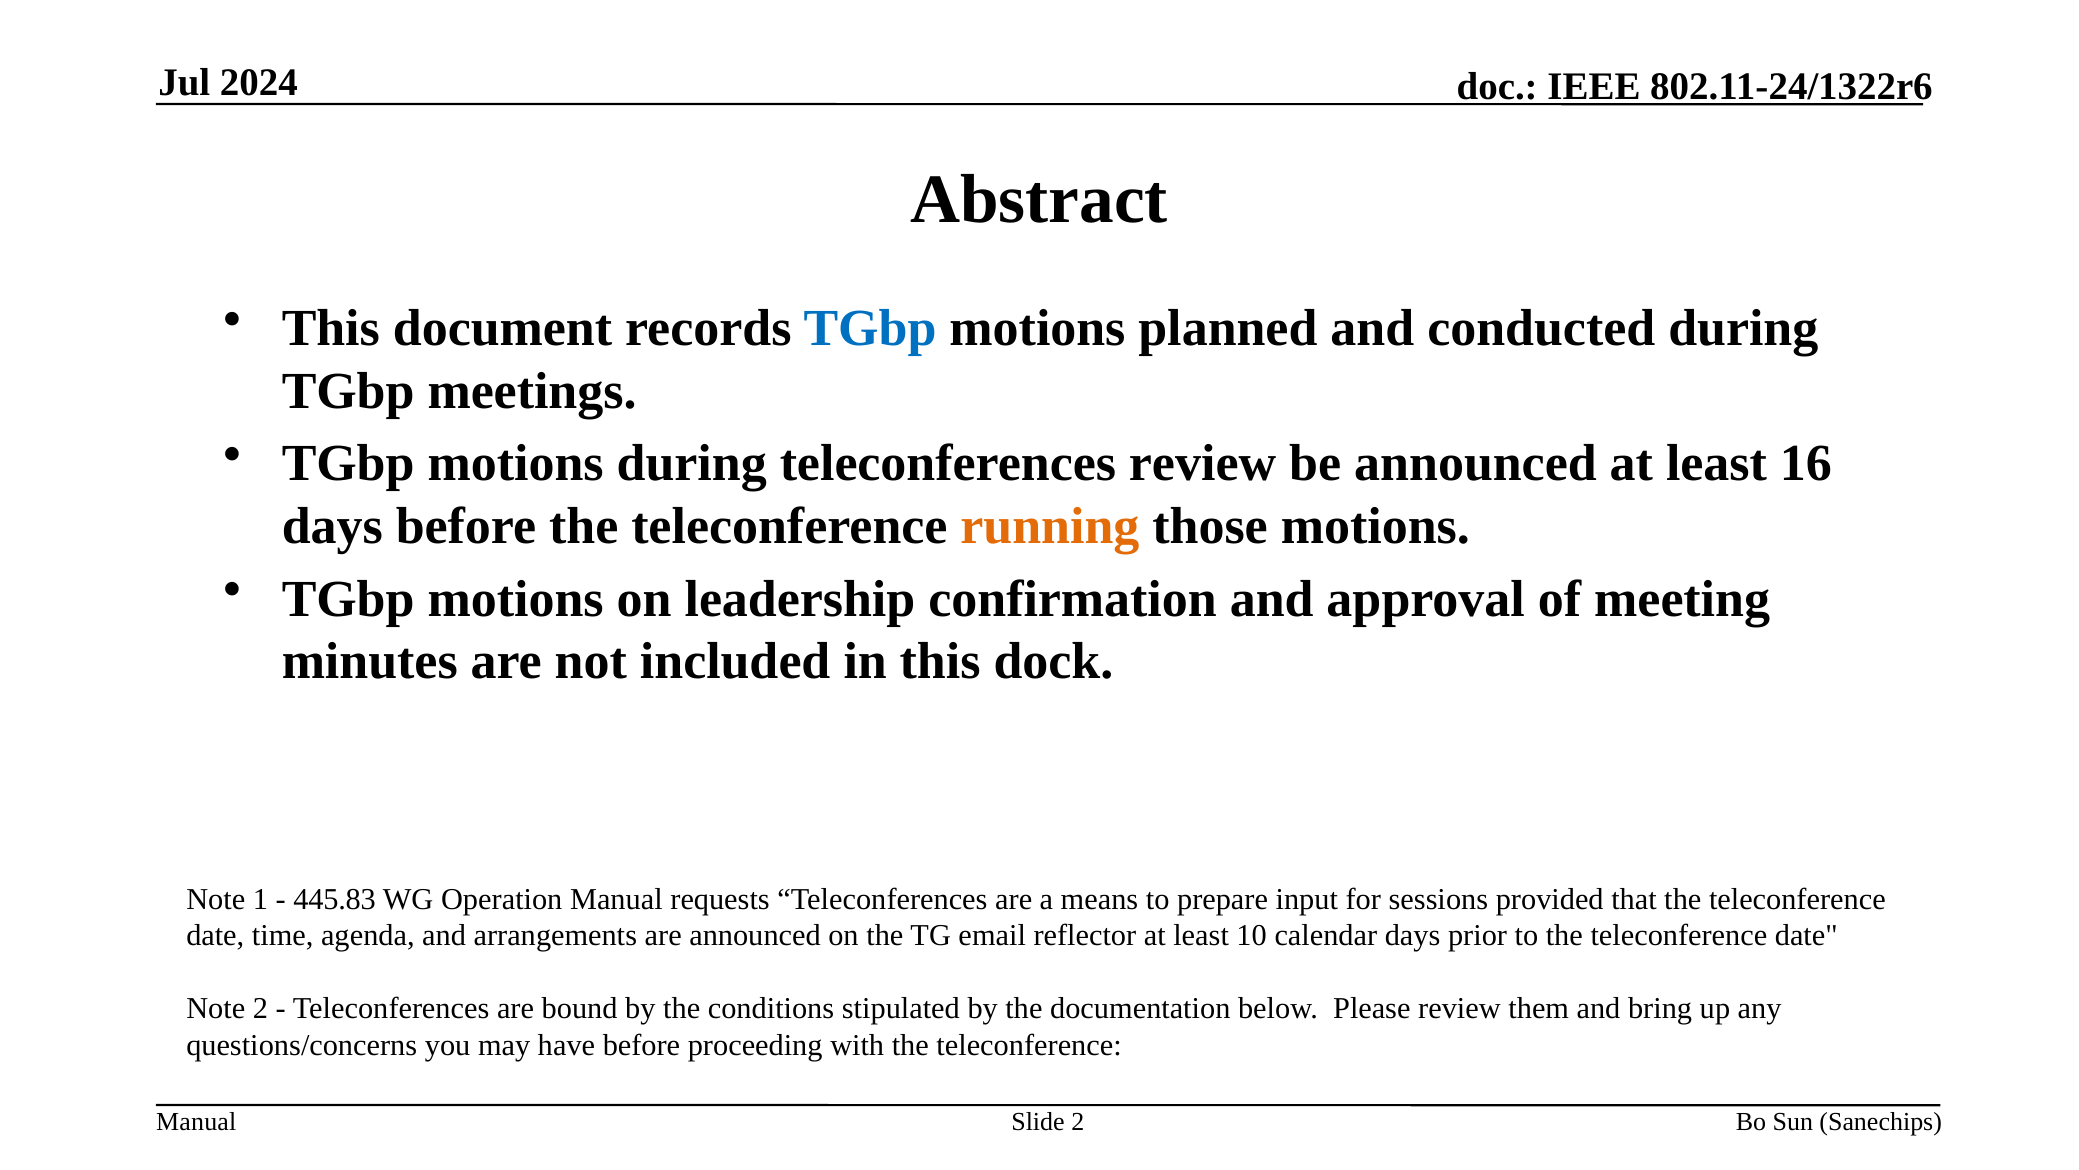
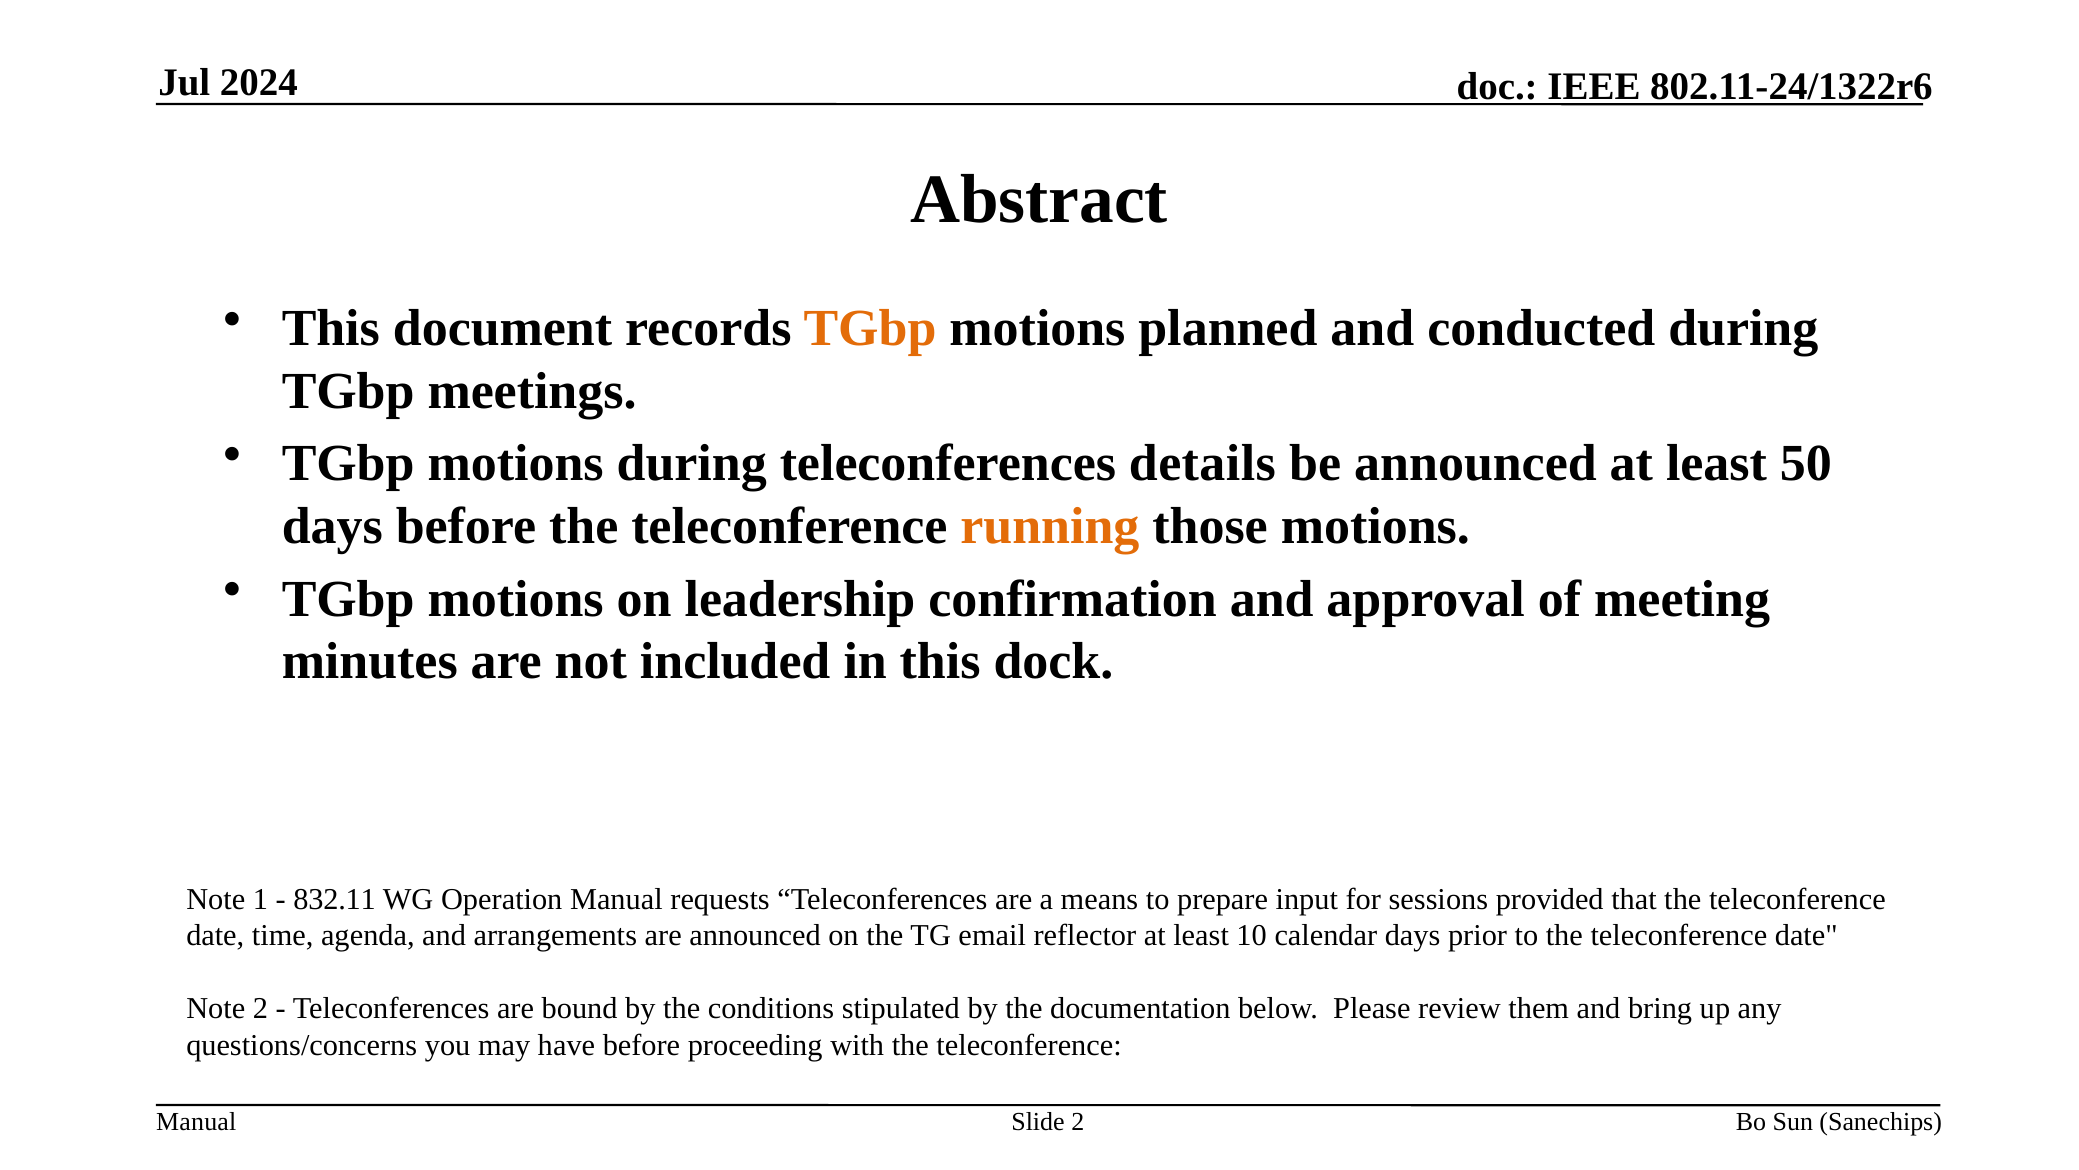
TGbp colour: blue -> orange (870, 328)
teleconferences review: review -> details (1202, 463)
16: 16 -> 50 (1806, 463)
445.83: 445.83 -> 832.11 (335, 899)
